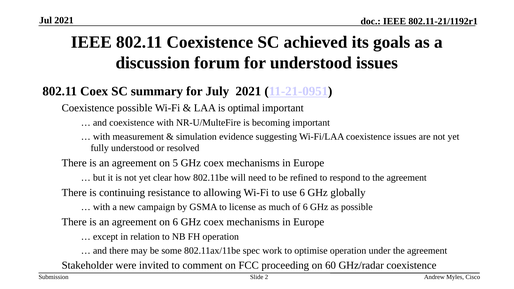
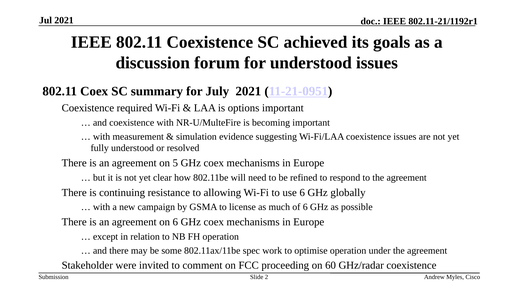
Coexistence possible: possible -> required (135, 108)
optimal: optimal -> options (244, 108)
